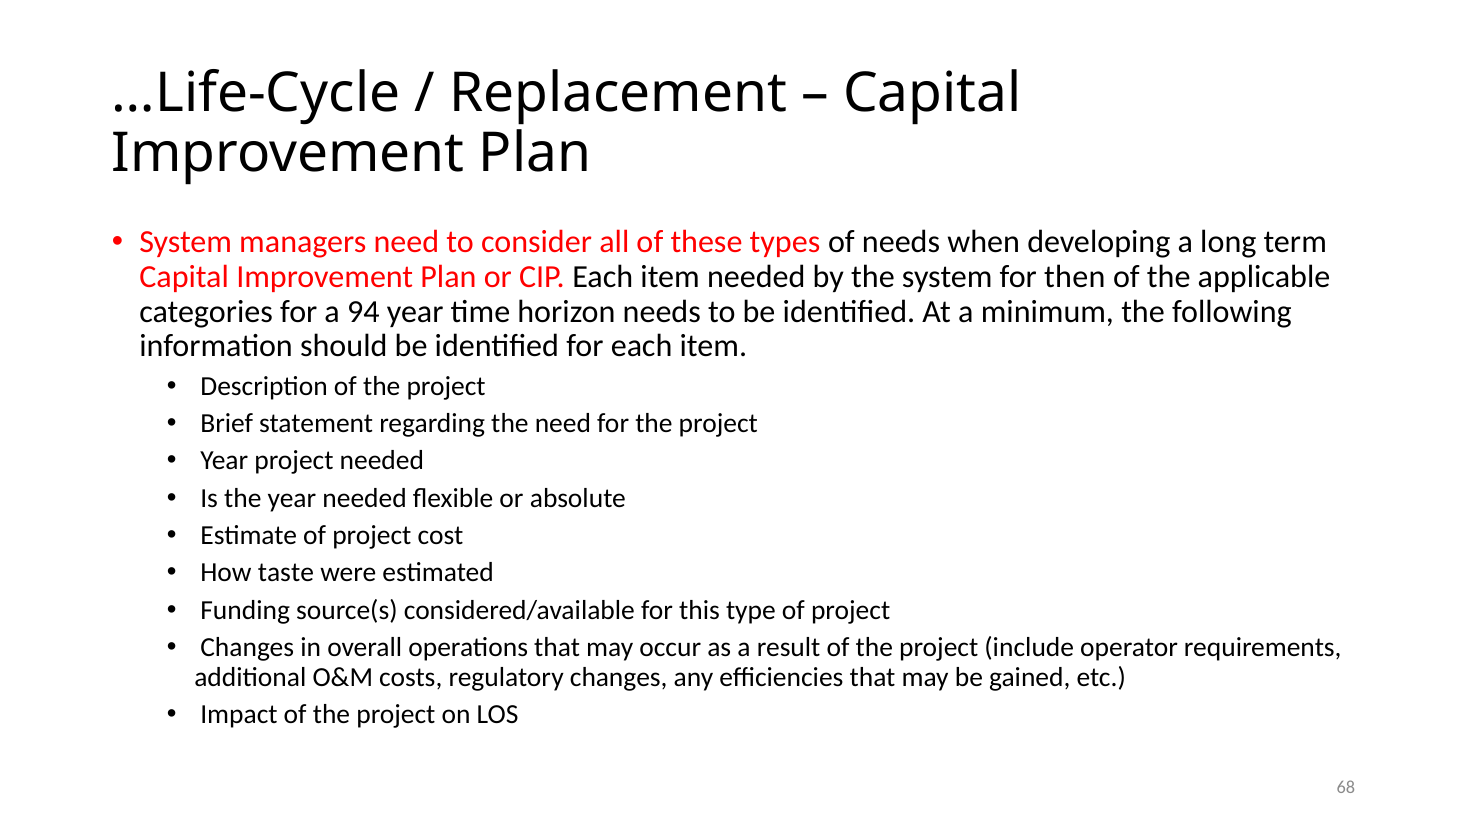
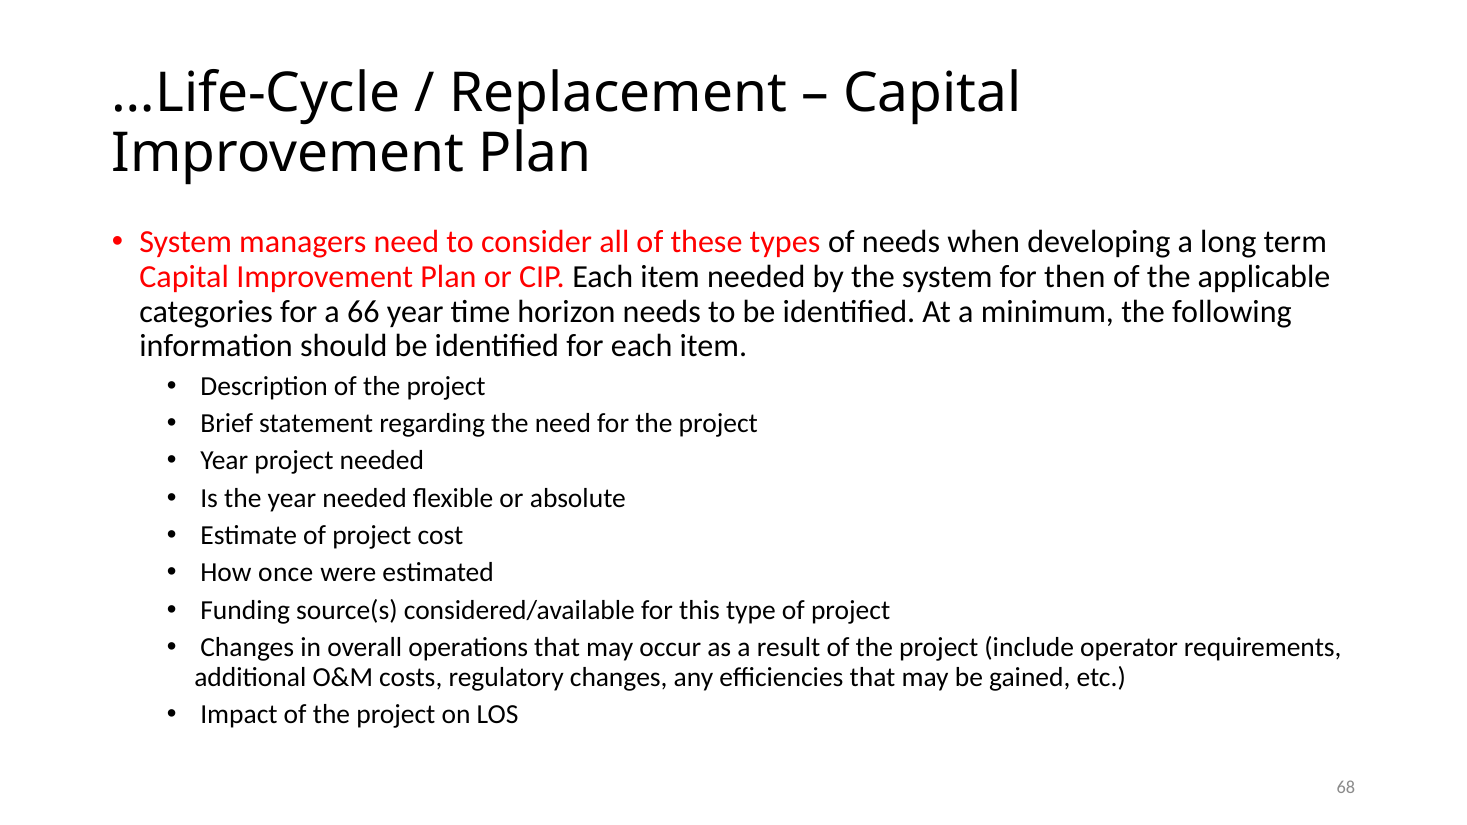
94: 94 -> 66 (363, 312)
taste: taste -> once (286, 573)
